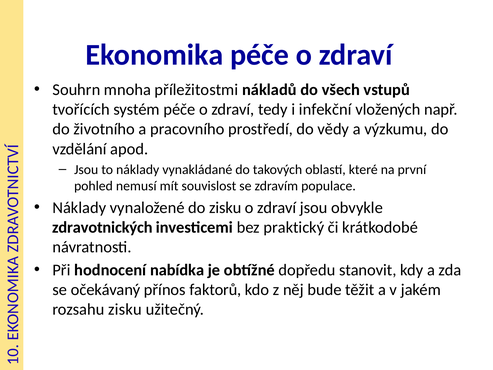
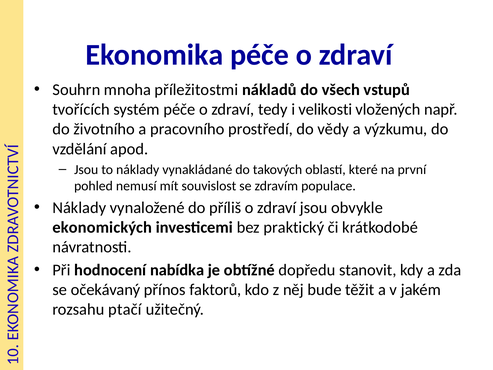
infekční: infekční -> velikosti (325, 109)
do zisku: zisku -> příliš (225, 207)
zdravotnických: zdravotnických -> ekonomických (102, 227)
rozsahu zisku: zisku -> ptačí (125, 309)
